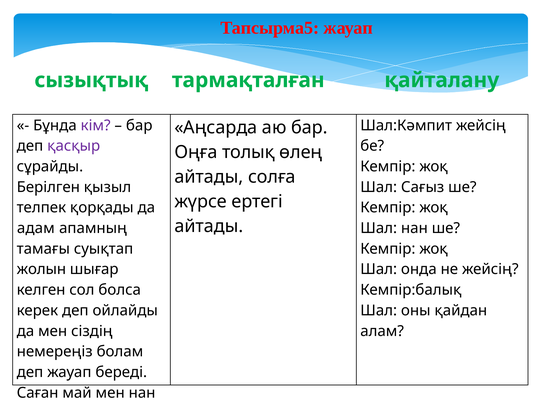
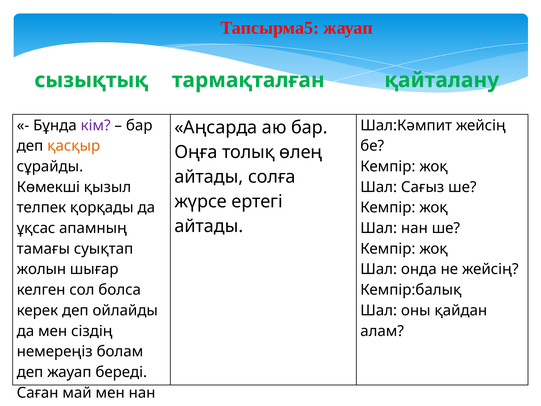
қасқыр colour: purple -> orange (74, 146)
Берілген: Берілген -> Көмекші (48, 187)
адам: адам -> ұқсас (36, 228)
